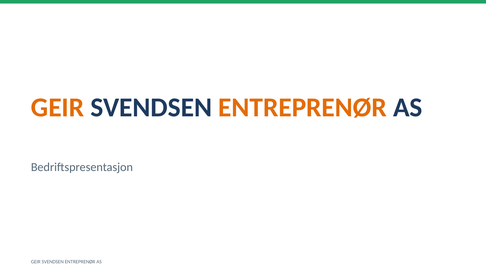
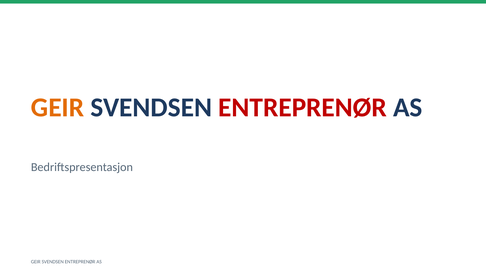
ENTREPRENØR colour: orange -> red (303, 108)
